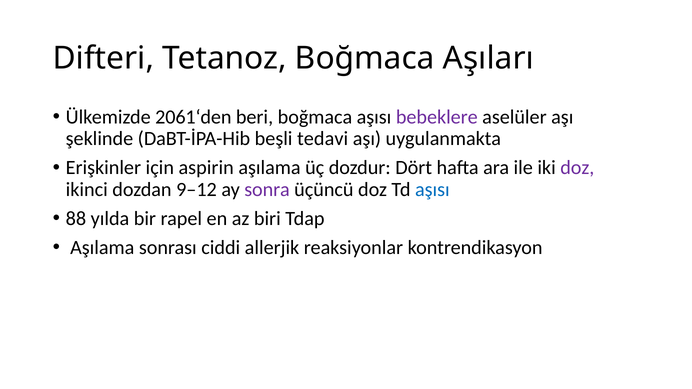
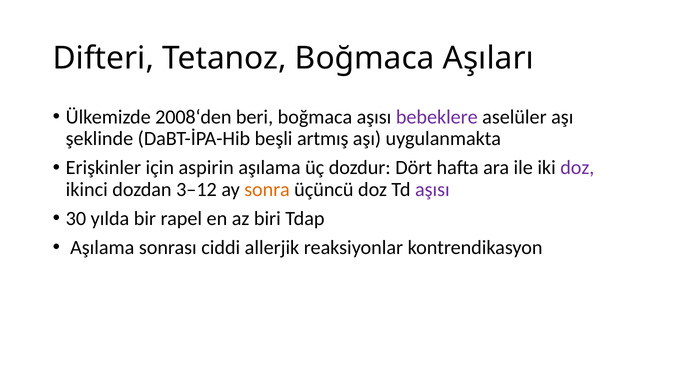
2061‘den: 2061‘den -> 2008‘den (193, 117)
tedavi: tedavi -> artmış (323, 139)
9–12: 9–12 -> 3–12 (196, 190)
sonra colour: purple -> orange (267, 190)
aşısı colour: blue -> purple (432, 190)
88: 88 -> 30 (76, 219)
